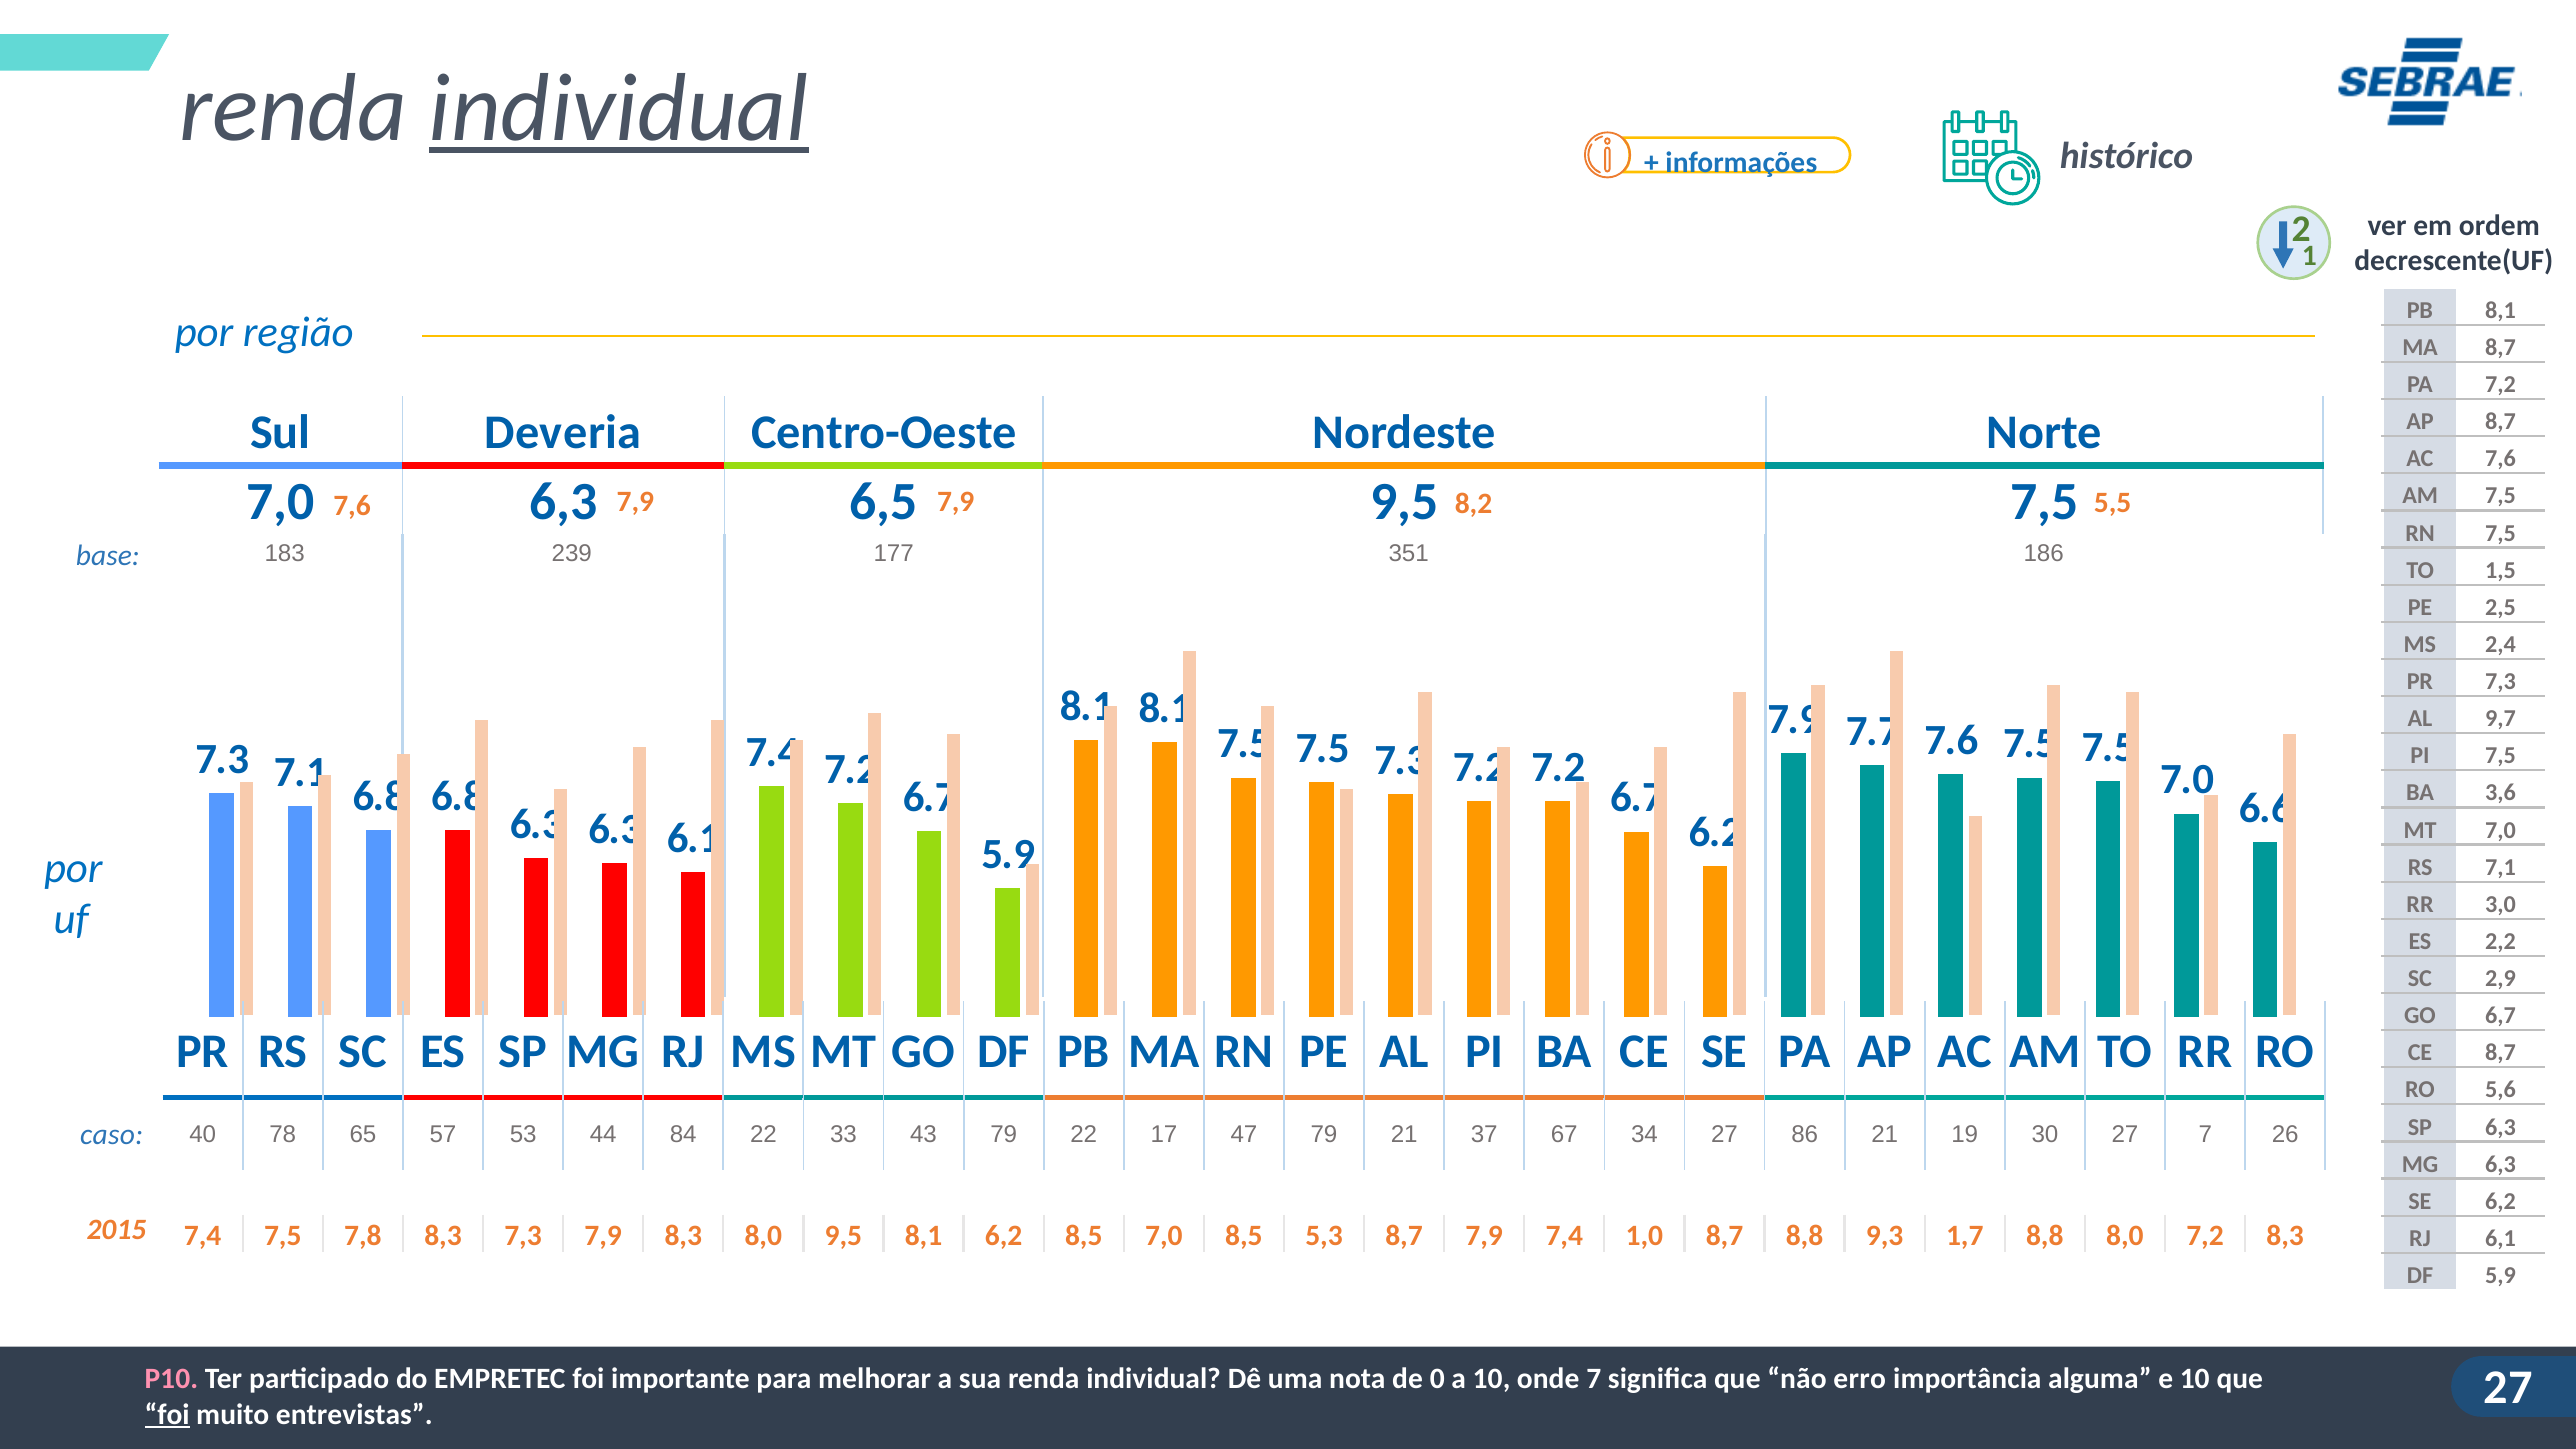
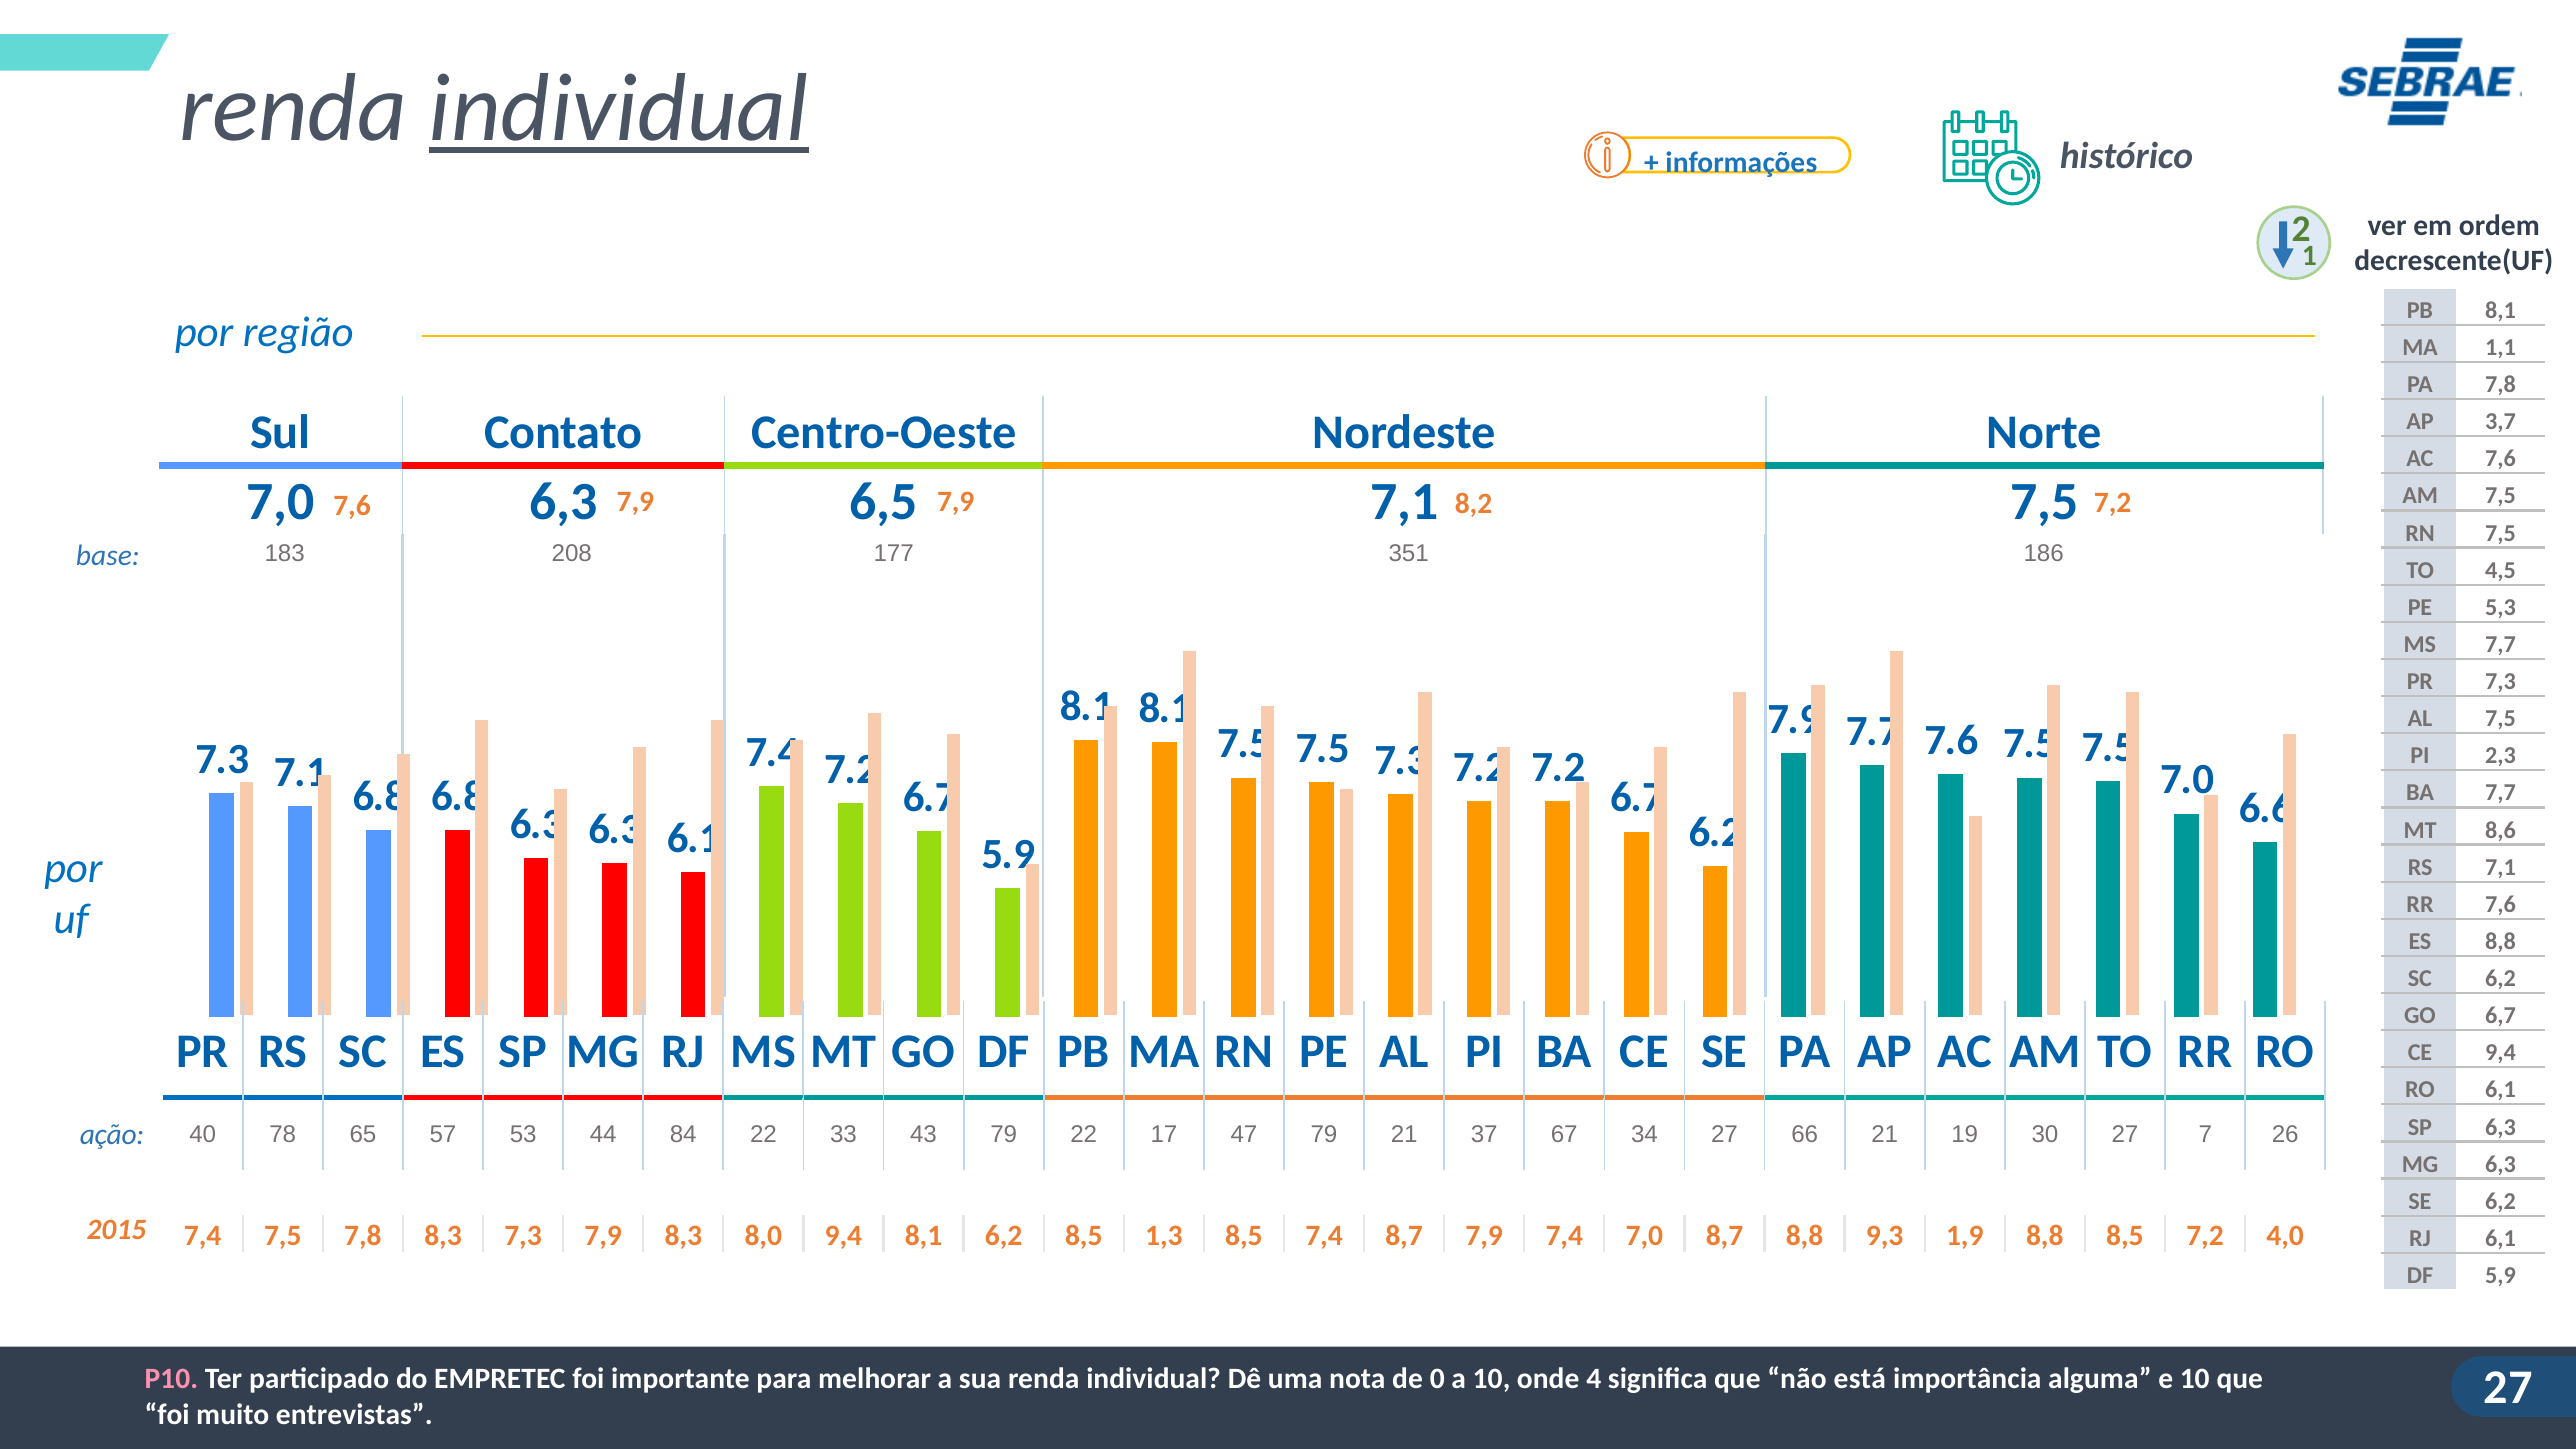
MA 8,7: 8,7 -> 1,1 (2500, 348)
PA 7,2: 7,2 -> 7,8 (2500, 385)
AP 8,7: 8,7 -> 3,7 (2500, 422)
Deveria: Deveria -> Contato (563, 432)
6,5 9,5: 9,5 -> 7,1 (1404, 501)
8,2 5,5: 5,5 -> 7,2 (2113, 503)
239: 239 -> 208 (572, 553)
1,5: 1,5 -> 4,5 (2500, 570)
2,5: 2,5 -> 5,3 (2500, 607)
MS 2,4: 2,4 -> 7,7 (2500, 644)
AL 9,7: 9,7 -> 7,5 (2500, 719)
PI 7,5: 7,5 -> 2,3 (2500, 756)
BA 3,6: 3,6 -> 7,7 (2500, 793)
MT 7,0: 7,0 -> 8,6 (2500, 830)
RR 3,0: 3,0 -> 7,6 (2500, 904)
ES 2,2: 2,2 -> 8,8 (2500, 941)
SC 2,9: 2,9 -> 6,2 (2500, 979)
CE 8,7: 8,7 -> 9,4 (2500, 1053)
RO 5,6: 5,6 -> 6,1 (2500, 1090)
caso: caso -> ação (112, 1134)
86: 86 -> 66 (1805, 1135)
8,0 9,5: 9,5 -> 9,4 (843, 1235)
8,5 7,0: 7,0 -> 1,3 (1164, 1235)
8,5 5,3: 5,3 -> 7,4 (1324, 1235)
7,4 1,0: 1,0 -> 7,0 (1644, 1235)
1,7: 1,7 -> 1,9 (1965, 1235)
8,8 8,0: 8,0 -> 8,5 (2125, 1235)
7,2 8,3: 8,3 -> 4,0 (2285, 1235)
onde 7: 7 -> 4 (1594, 1379)
erro: erro -> está (1860, 1379)
foi underline: present -> none (167, 1414)
